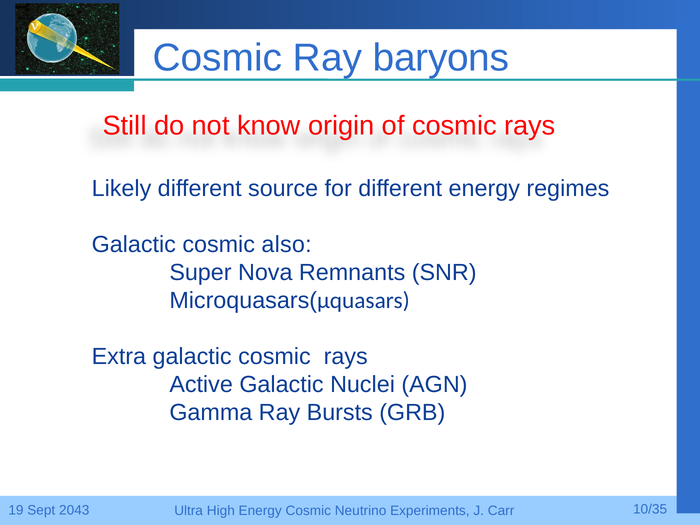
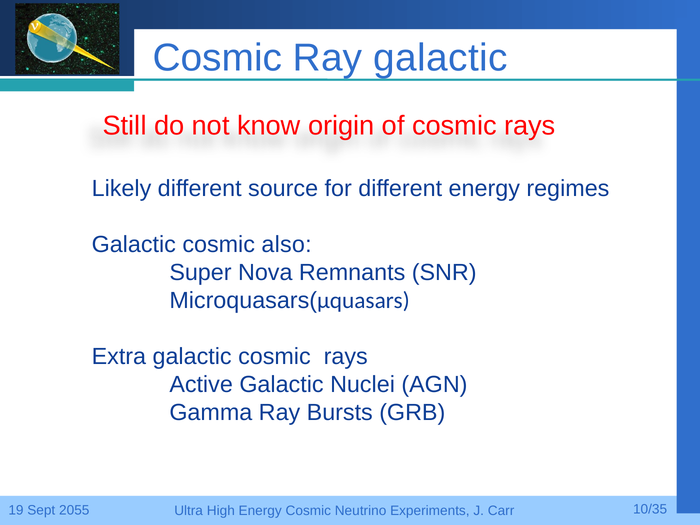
Ray baryons: baryons -> galactic (441, 58)
2043: 2043 -> 2055 (74, 510)
